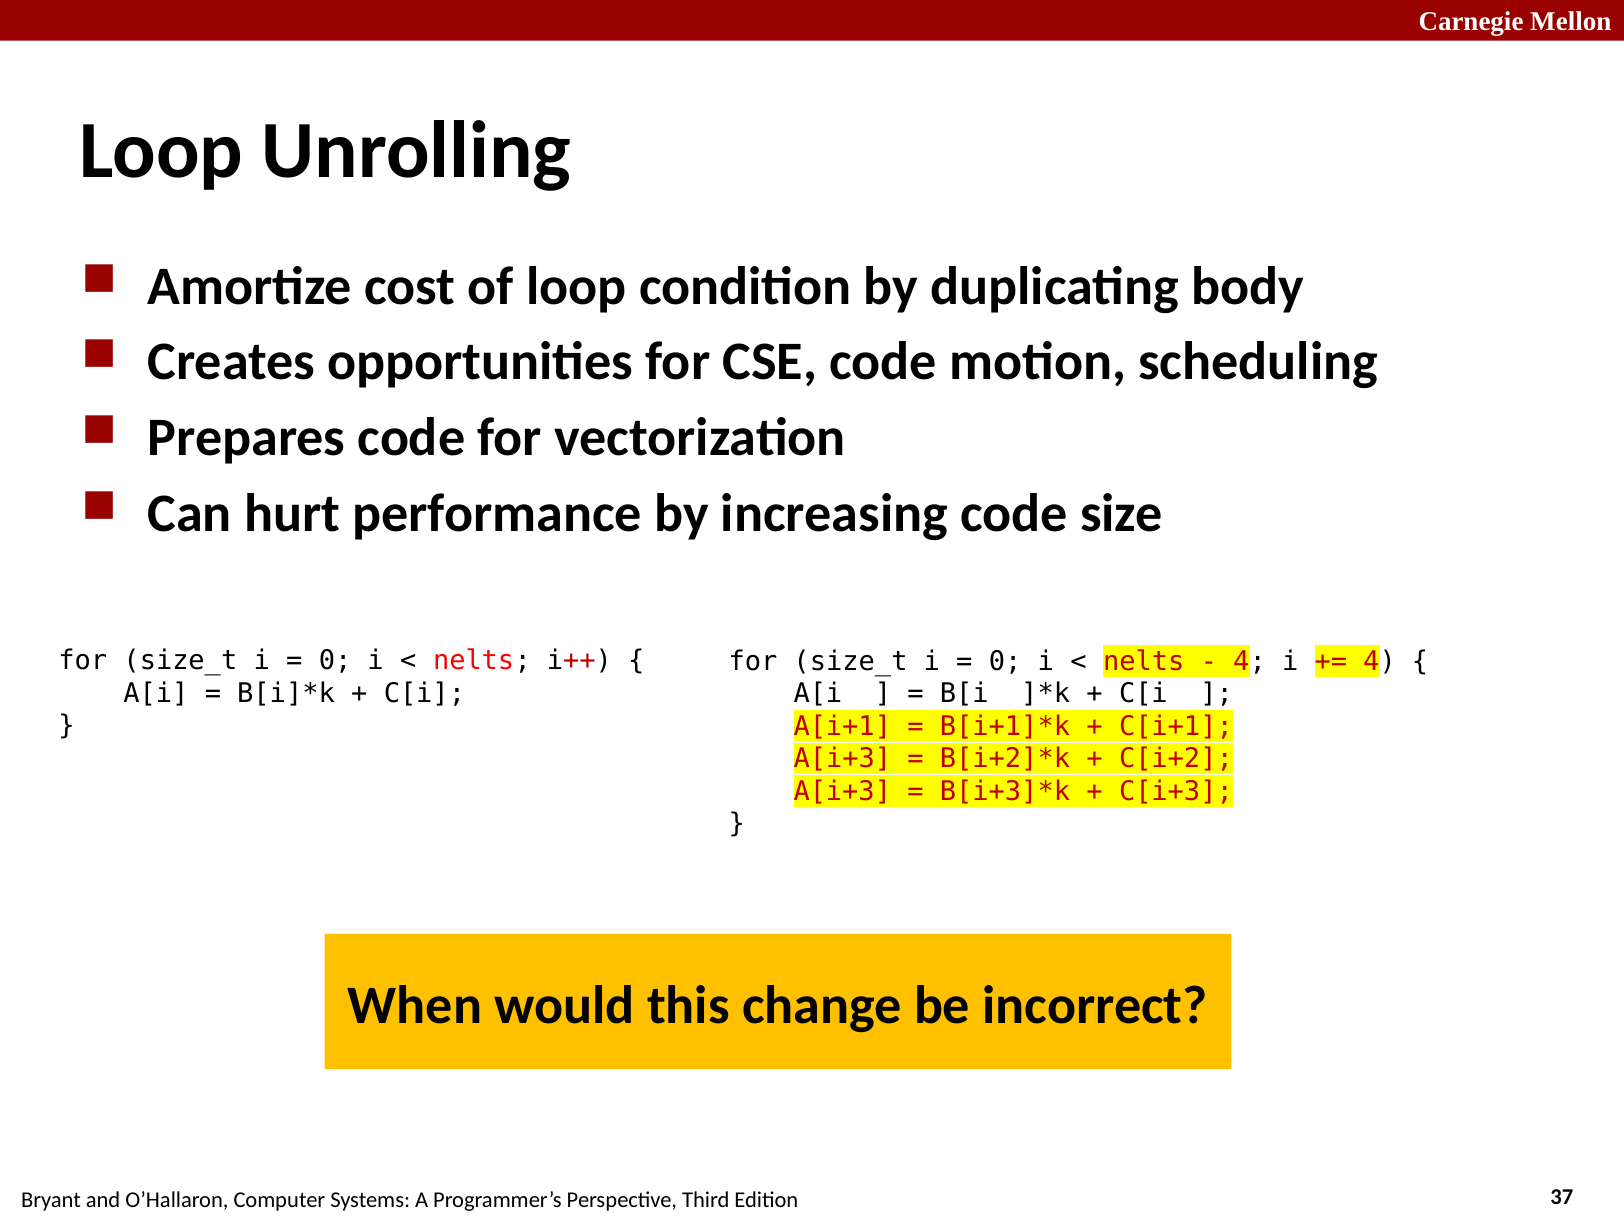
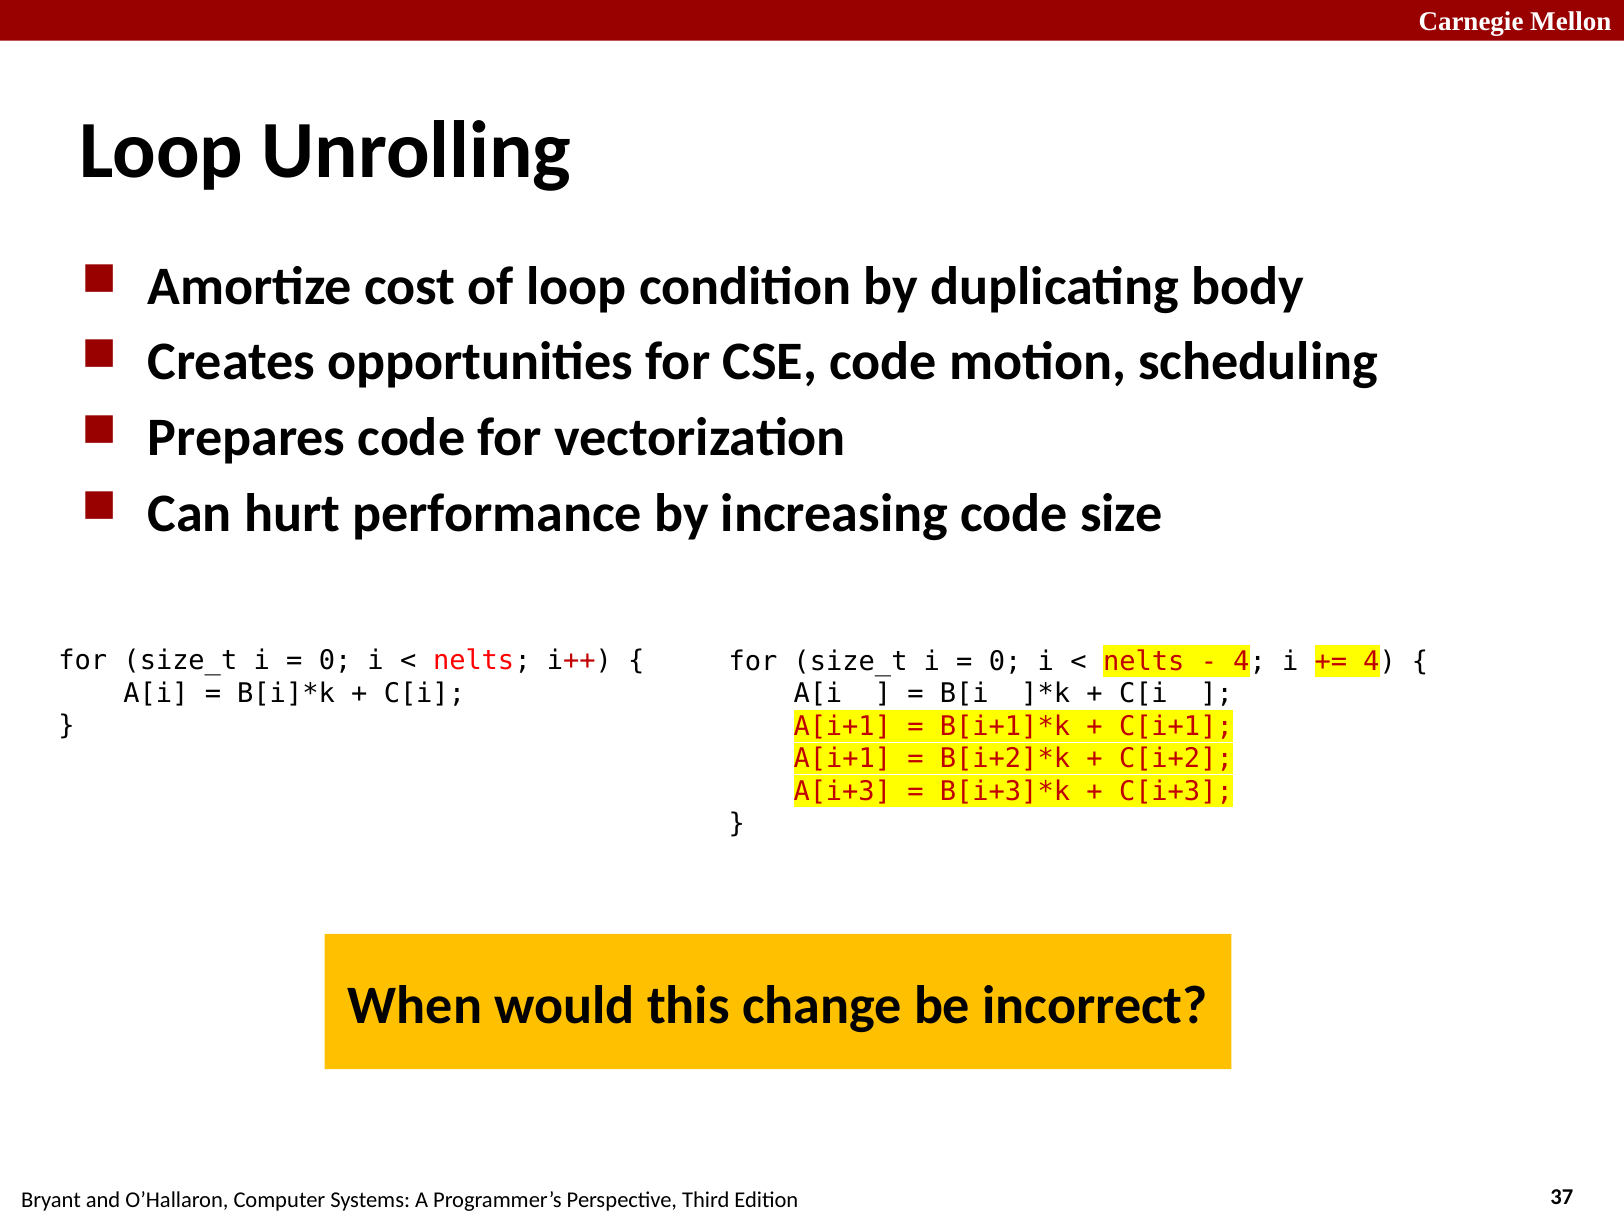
A[i+3: A[i+3 -> A[i+1 (842, 759)
